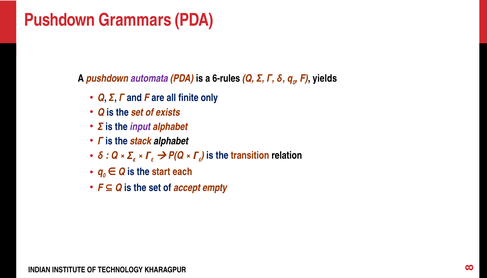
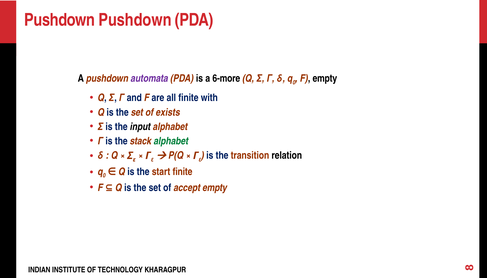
Pushdown Grammars: Grammars -> Pushdown (135, 20)
6-rules: 6-rules -> 6-more (226, 79)
F yields: yields -> empty (325, 79)
only: only -> with (209, 98)
input colour: purple -> black (140, 127)
alphabet colour: black -> green (171, 141)
start each: each -> finite (183, 172)
